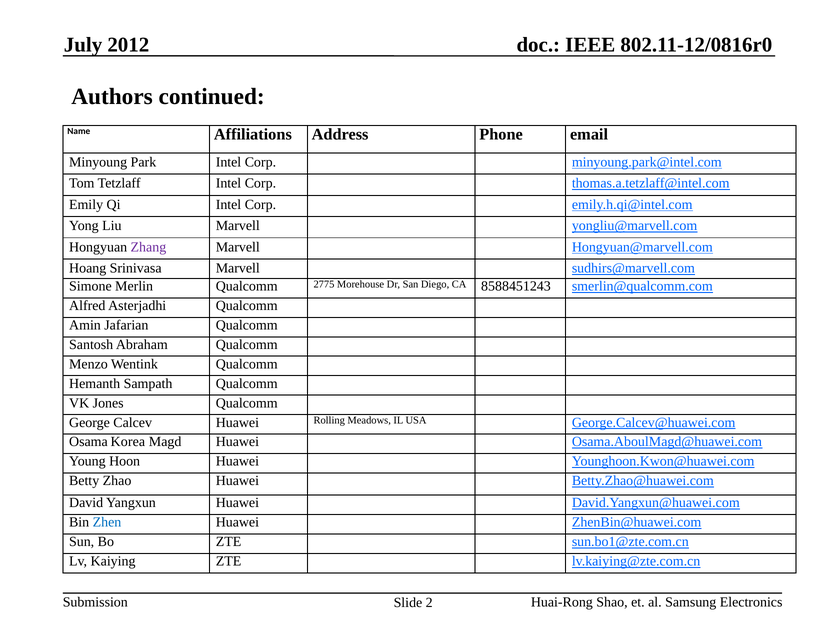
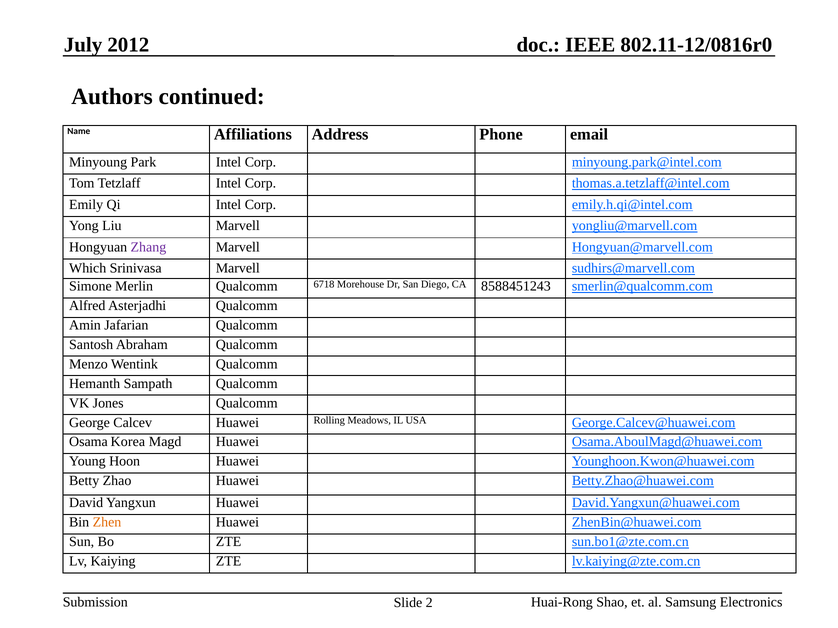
Hoang: Hoang -> Which (88, 268)
2775: 2775 -> 6718 (324, 285)
Zhen colour: blue -> orange (107, 523)
